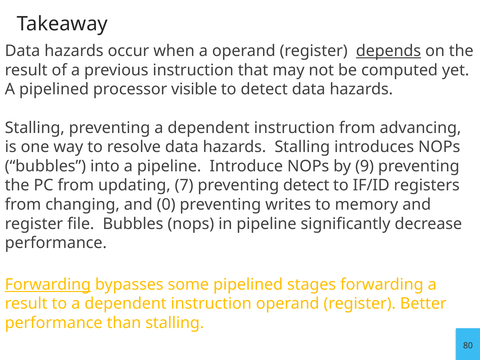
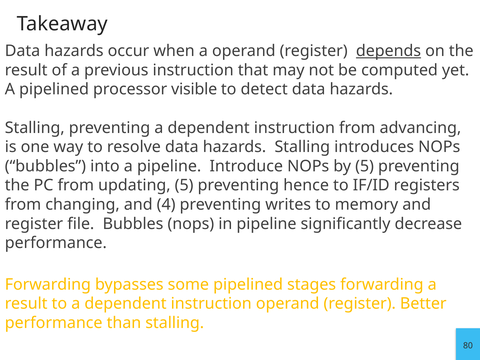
by 9: 9 -> 5 (365, 166)
updating 7: 7 -> 5 (184, 185)
preventing detect: detect -> hence (306, 185)
0: 0 -> 4 (166, 205)
Forwarding underline: present -> none (48, 285)
